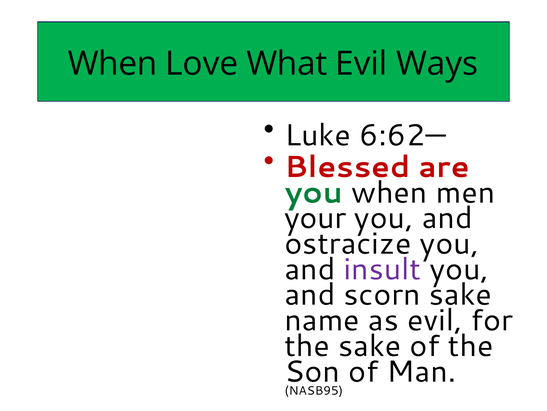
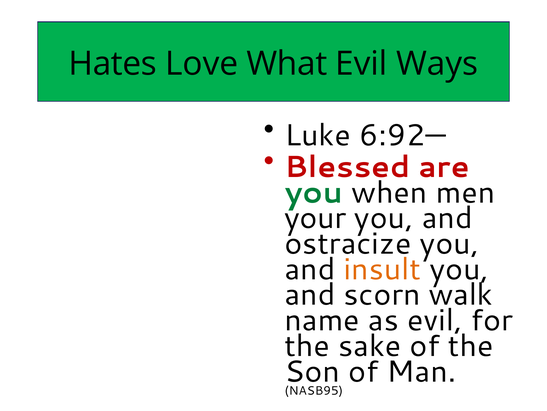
When: When -> Hates (113, 64)
6:62—: 6:62— -> 6:92— (403, 135)
insult colour: purple -> orange (382, 269)
scorn sake: sake -> walk (461, 294)
